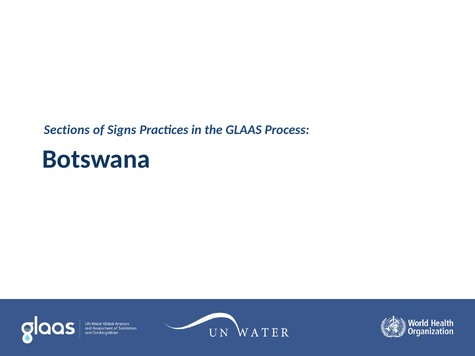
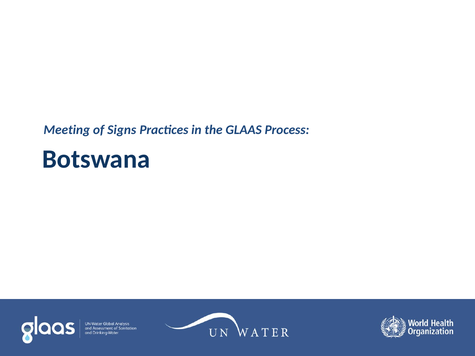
Sections: Sections -> Meeting (67, 130)
